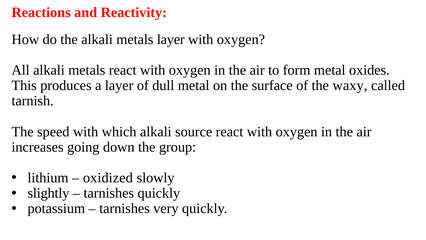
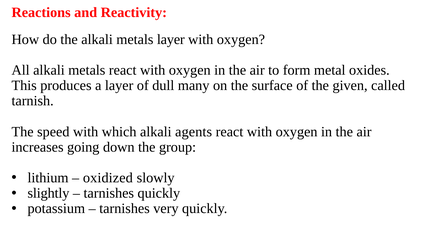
dull metal: metal -> many (194, 85)
waxy: waxy -> given (350, 85)
source: source -> agents (194, 131)
